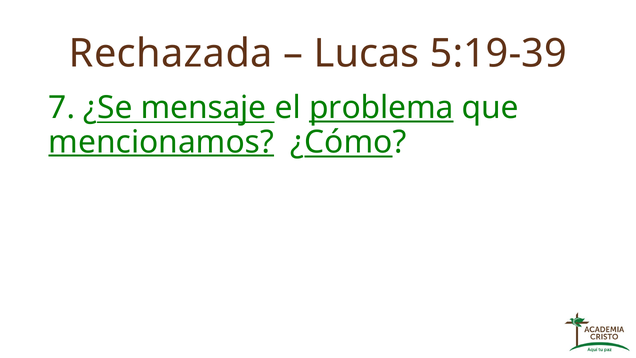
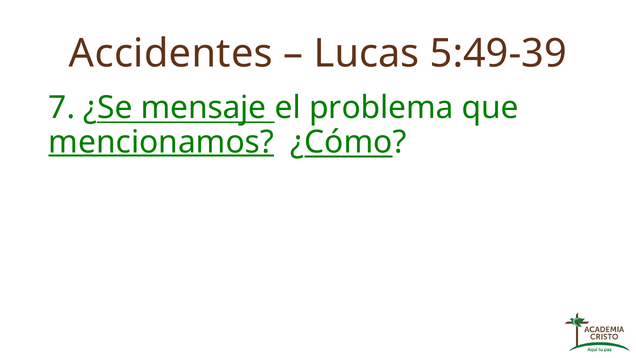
Rechazada: Rechazada -> Accidentes (171, 53)
5:19-39: 5:19-39 -> 5:49-39 (498, 53)
problema underline: present -> none (381, 108)
